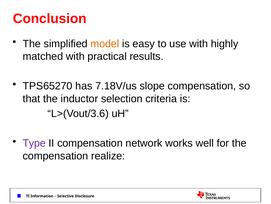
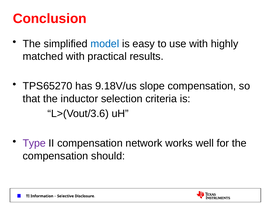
model colour: orange -> blue (105, 44)
7.18V/us: 7.18V/us -> 9.18V/us (116, 86)
realize: realize -> should (108, 155)
